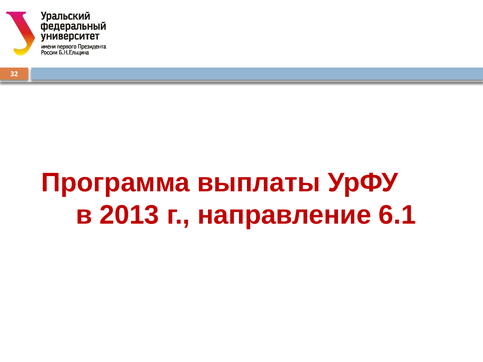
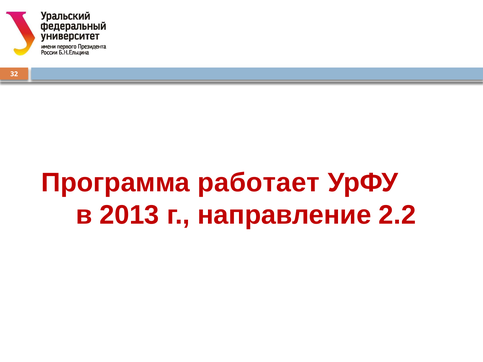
выплаты: выплаты -> работает (259, 183)
6.1: 6.1 -> 2.2 (397, 215)
